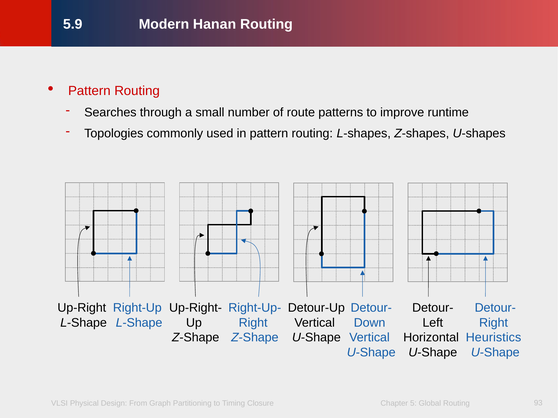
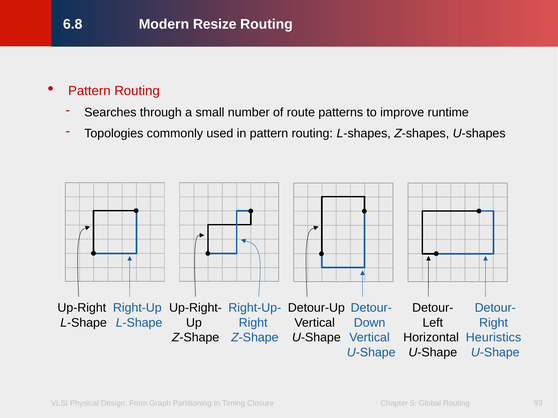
5.9: 5.9 -> 6.8 (73, 24)
Hanan: Hanan -> Resize (215, 24)
